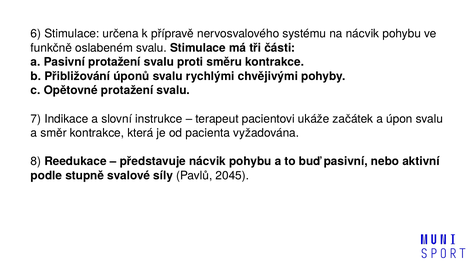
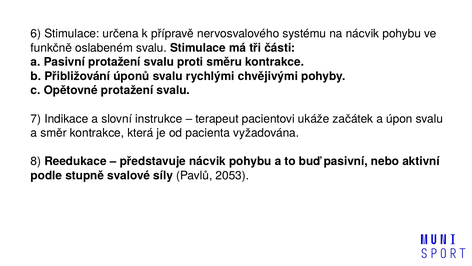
2045: 2045 -> 2053 (232, 175)
